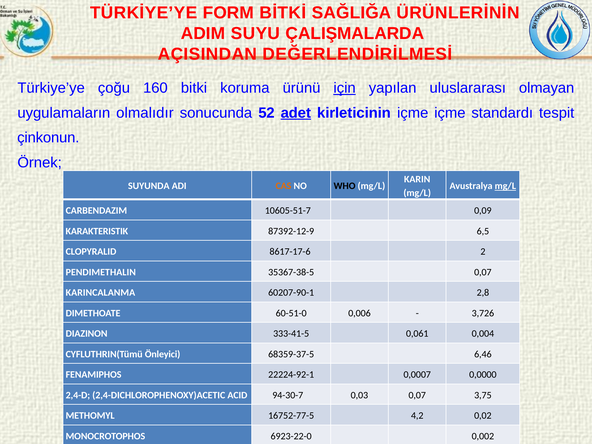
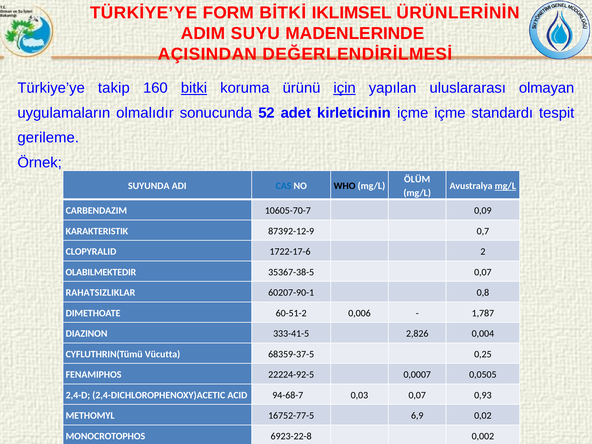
SAĞLIĞA: SAĞLIĞA -> IKLIMSEL (352, 13)
ÇALIŞMALARDA: ÇALIŞMALARDA -> MADENLERINDE (355, 33)
çoğu: çoğu -> takip (114, 88)
bitki underline: none -> present (194, 88)
adet underline: present -> none (296, 113)
çinkonun: çinkonun -> gerileme (48, 138)
KARIN: KARIN -> ÖLÜM (417, 179)
CAS colour: orange -> blue (283, 186)
10605-51-7: 10605-51-7 -> 10605-70-7 (288, 211)
6,5: 6,5 -> 0,7 (483, 231)
8617-17-6: 8617-17-6 -> 1722-17-6 (290, 252)
PENDIMETHALIN: PENDIMETHALIN -> OLABILMEKTEDIR (101, 272)
KARINCALANMA: KARINCALANMA -> RAHATSIZLIKLAR (100, 293)
2,8: 2,8 -> 0,8 (483, 293)
60-51-0: 60-51-0 -> 60-51-2 (291, 313)
3,726: 3,726 -> 1,787 (483, 313)
0,061: 0,061 -> 2,826 (417, 334)
Önleyici: Önleyici -> Vücutta (163, 354)
6,46: 6,46 -> 0,25 (483, 354)
22224-92-1: 22224-92-1 -> 22224-92-5 (291, 375)
0,0000: 0,0000 -> 0,0505 (483, 375)
94-30-7: 94-30-7 -> 94-68-7 (288, 395)
3,75: 3,75 -> 0,93 (483, 395)
4,2: 4,2 -> 6,9 (417, 416)
6923-22-0: 6923-22-0 -> 6923-22-8 (291, 436)
